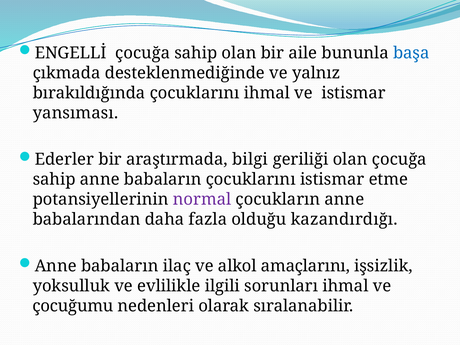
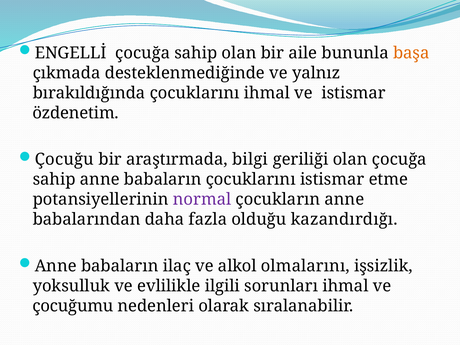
başa colour: blue -> orange (411, 53)
yansıması: yansıması -> özdenetim (76, 113)
Ederler: Ederler -> Çocuğu (64, 159)
amaçlarını: amaçlarını -> olmalarını (305, 266)
